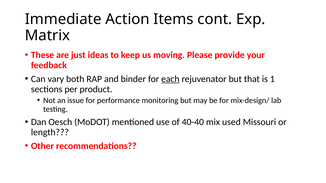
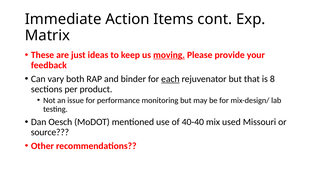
moving underline: none -> present (169, 55)
1: 1 -> 8 (272, 79)
length: length -> source (50, 133)
